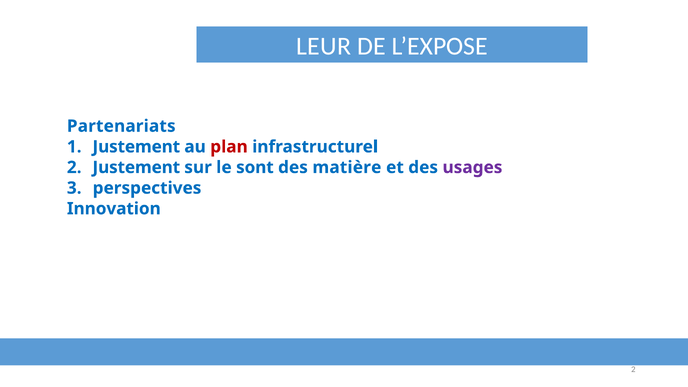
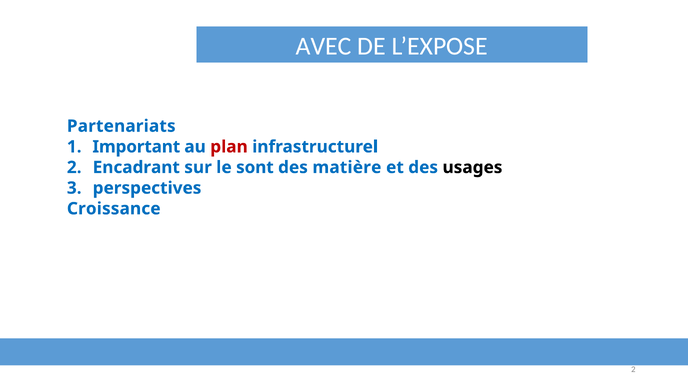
LEUR: LEUR -> AVEC (324, 46)
Justement: Justement -> Important (136, 147)
2 Justement: Justement -> Encadrant (136, 167)
usages colour: purple -> black (472, 167)
Innovation: Innovation -> Croissance (114, 209)
